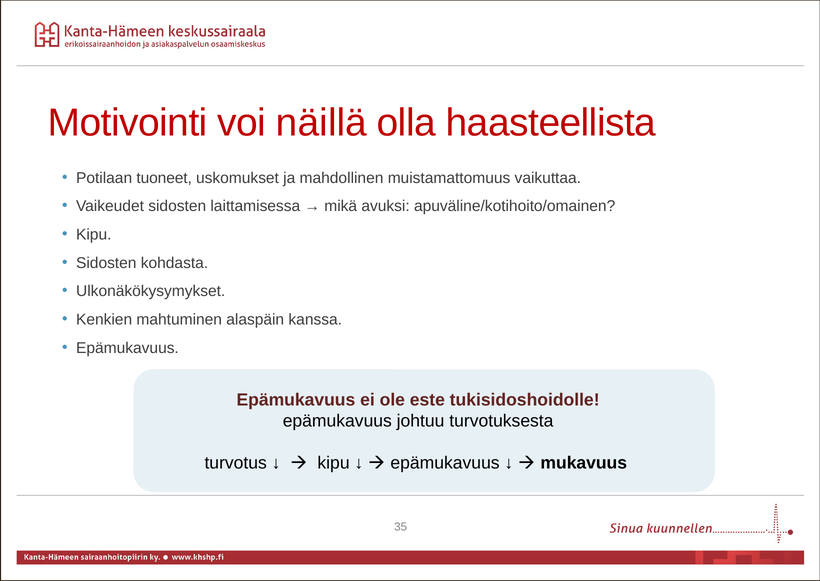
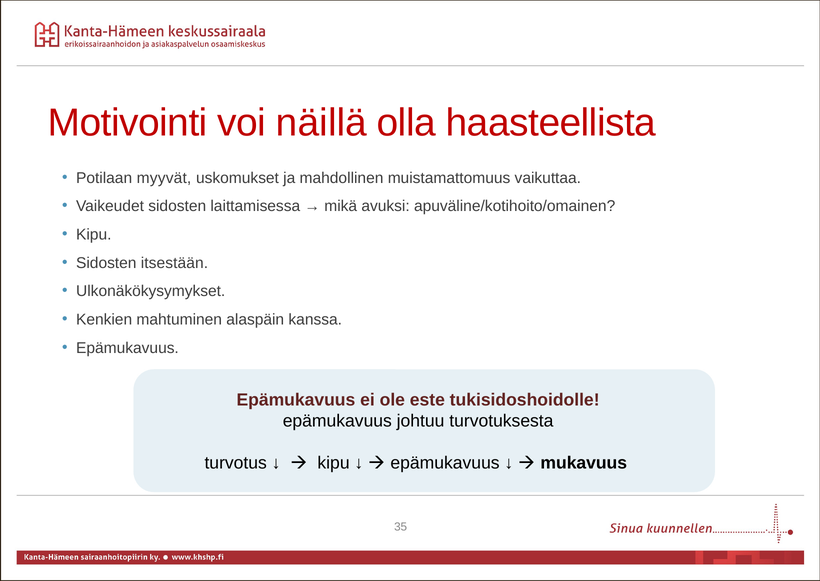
tuoneet: tuoneet -> myyvät (164, 178)
kohdasta: kohdasta -> itsestään (174, 263)
